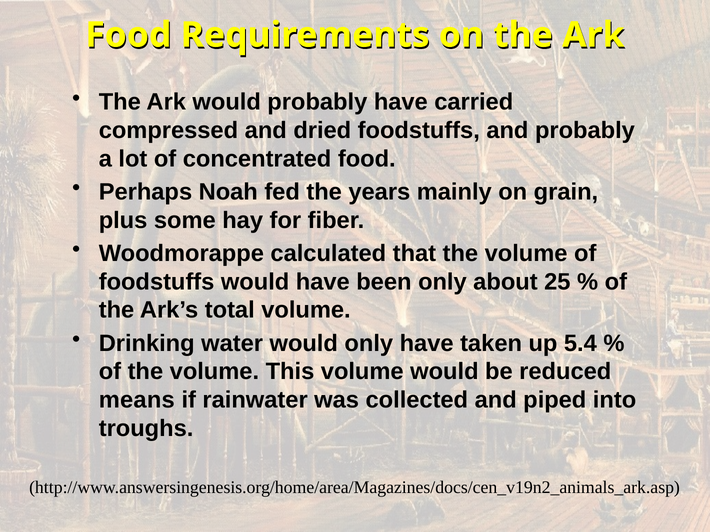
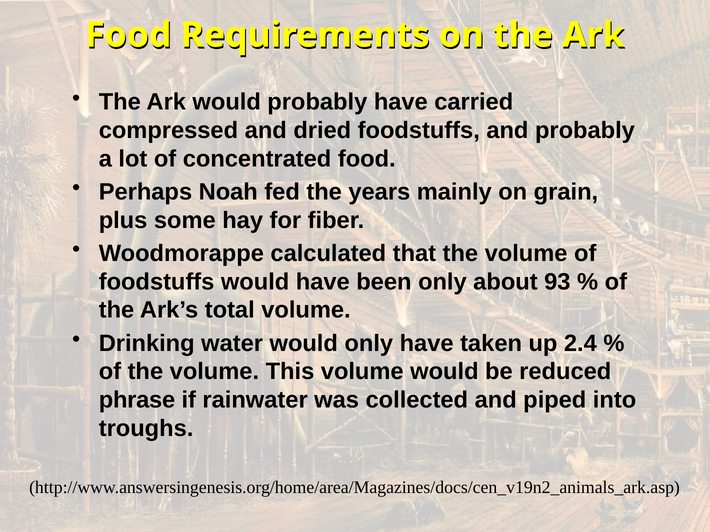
25: 25 -> 93 (557, 282)
5.4: 5.4 -> 2.4 (580, 344)
means: means -> phrase (137, 400)
